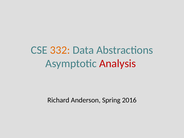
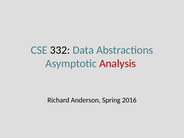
332 colour: orange -> black (60, 50)
